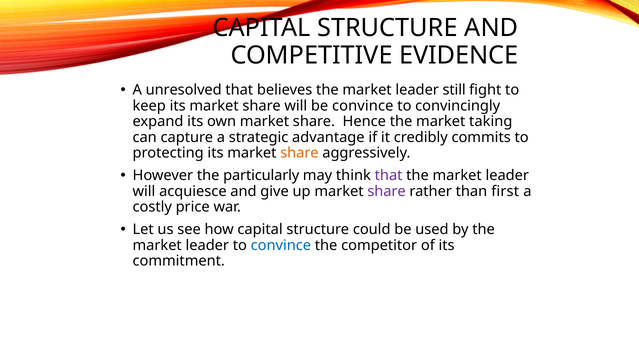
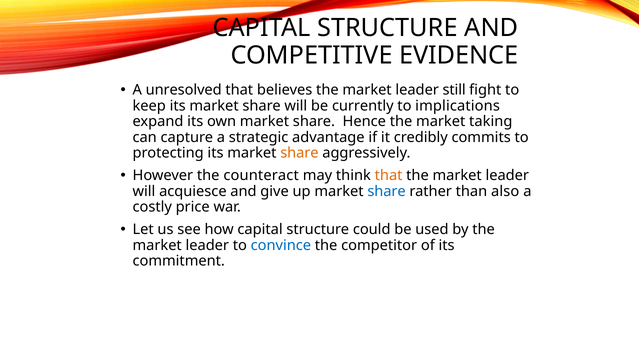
be convince: convince -> currently (363, 106)
convincingly: convincingly -> implications (458, 106)
particularly: particularly -> counteract (261, 176)
that colour: purple -> orange (389, 176)
share colour: purple -> blue (387, 191)
first: first -> also (505, 191)
